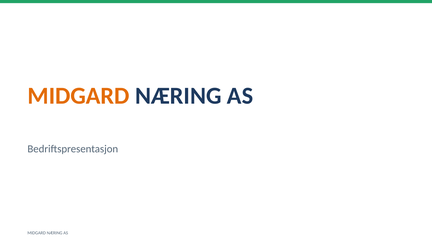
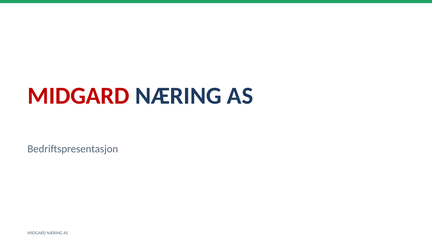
MIDGARD colour: orange -> red (79, 96)
